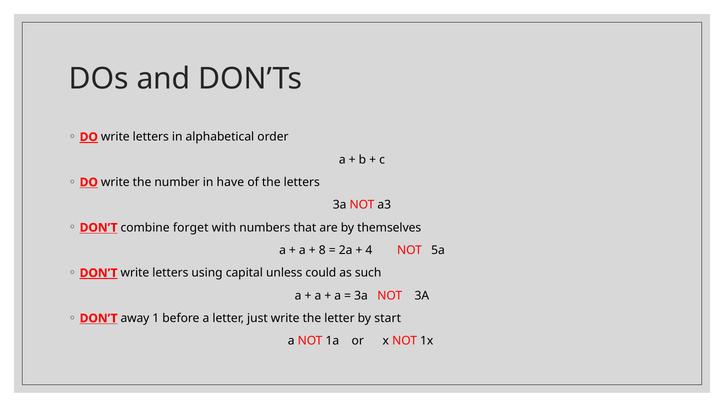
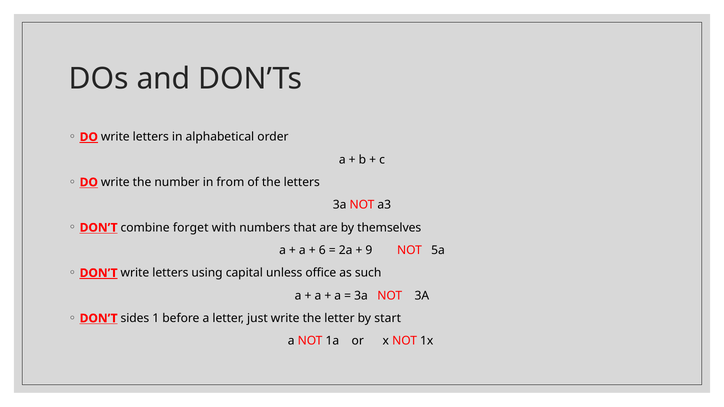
have: have -> from (230, 182)
8: 8 -> 6 (322, 251)
4: 4 -> 9 (369, 251)
could: could -> office (321, 273)
away: away -> sides (135, 319)
